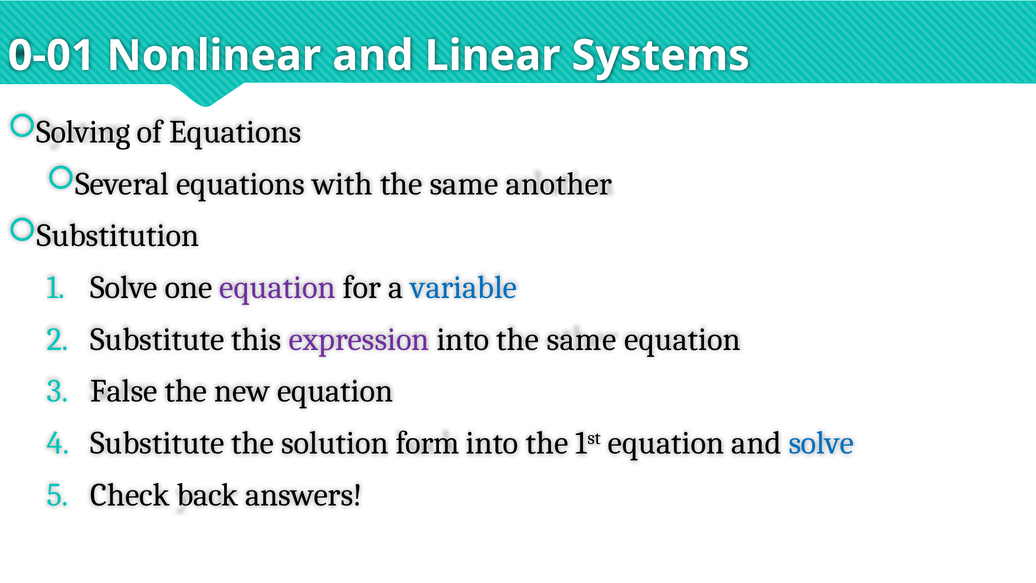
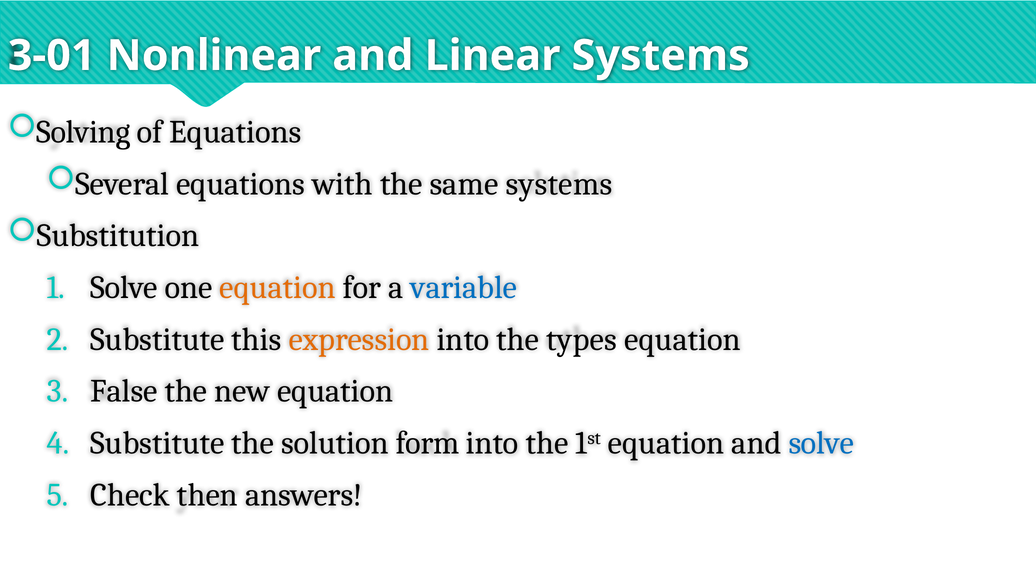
0-01: 0-01 -> 3-01 (52, 56)
same another: another -> systems (559, 184)
equation colour: purple -> orange (278, 287)
expression colour: purple -> orange (359, 339)
into the same: same -> types (582, 339)
back: back -> then (207, 495)
